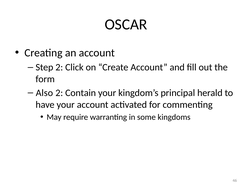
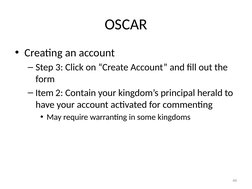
Step 2: 2 -> 3 (59, 67)
Also: Also -> Item (44, 93)
